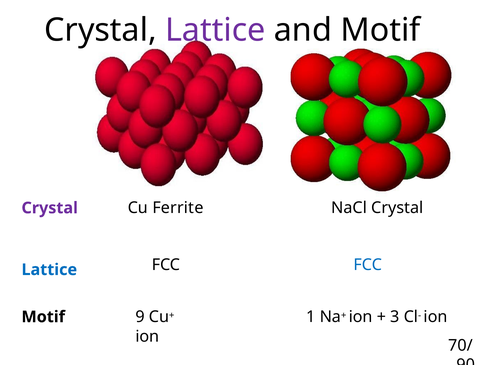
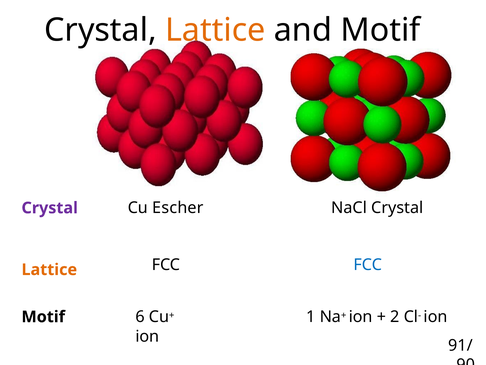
Lattice colour: purple -> orange (215, 30)
Ferrite: Ferrite -> Escher (178, 208)
Lattice colour: blue -> orange (49, 269)
3: 3 -> 2 (395, 316)
9: 9 -> 6 (140, 316)
70/: 70/ -> 91/ (461, 345)
